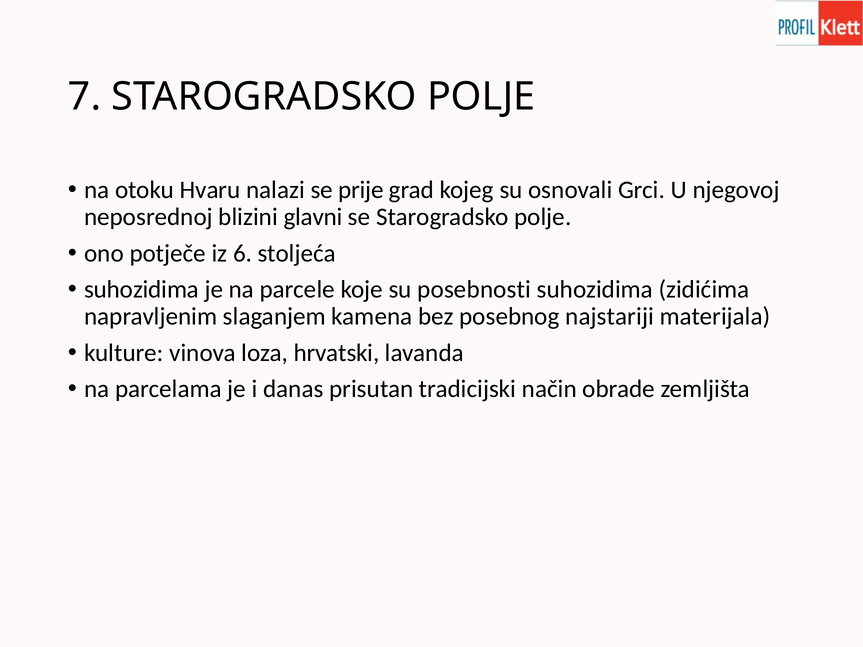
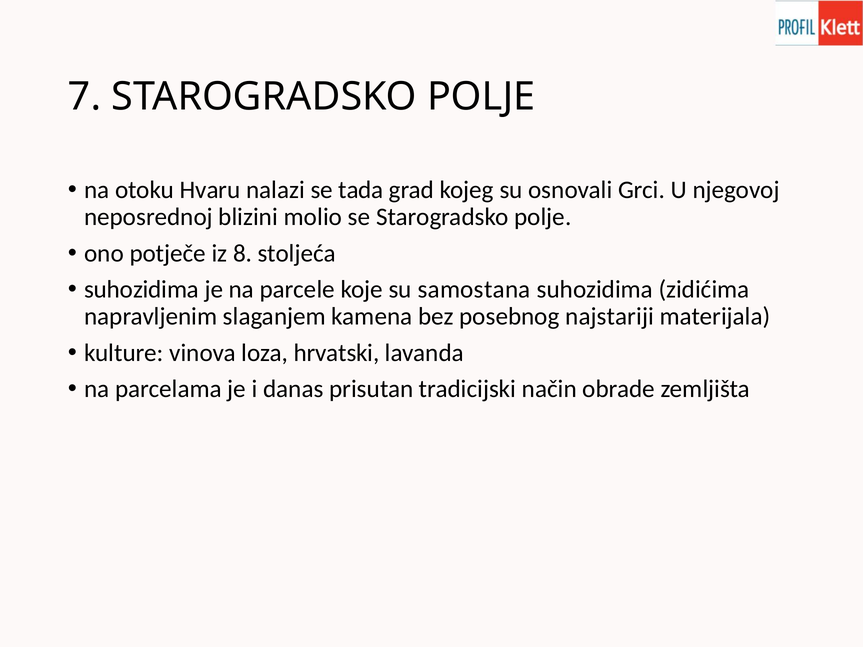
prije: prije -> tada (361, 190)
glavni: glavni -> molio (313, 217)
6: 6 -> 8 (243, 253)
posebnosti: posebnosti -> samostana (474, 290)
